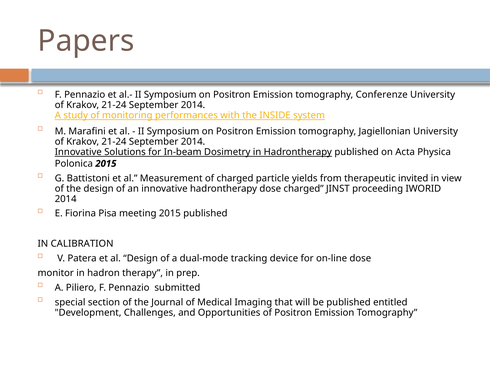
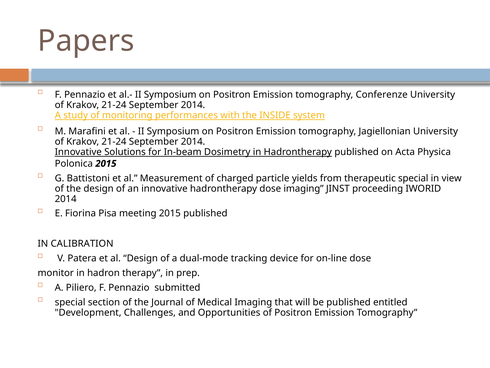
therapeutic invited: invited -> special (413, 178)
dose charged: charged -> imaging (304, 188)
